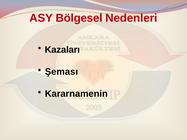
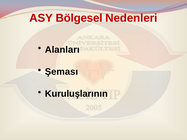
Kazaları: Kazaları -> Alanları (62, 50)
Kararnamenin: Kararnamenin -> Kuruluşlarının (76, 94)
